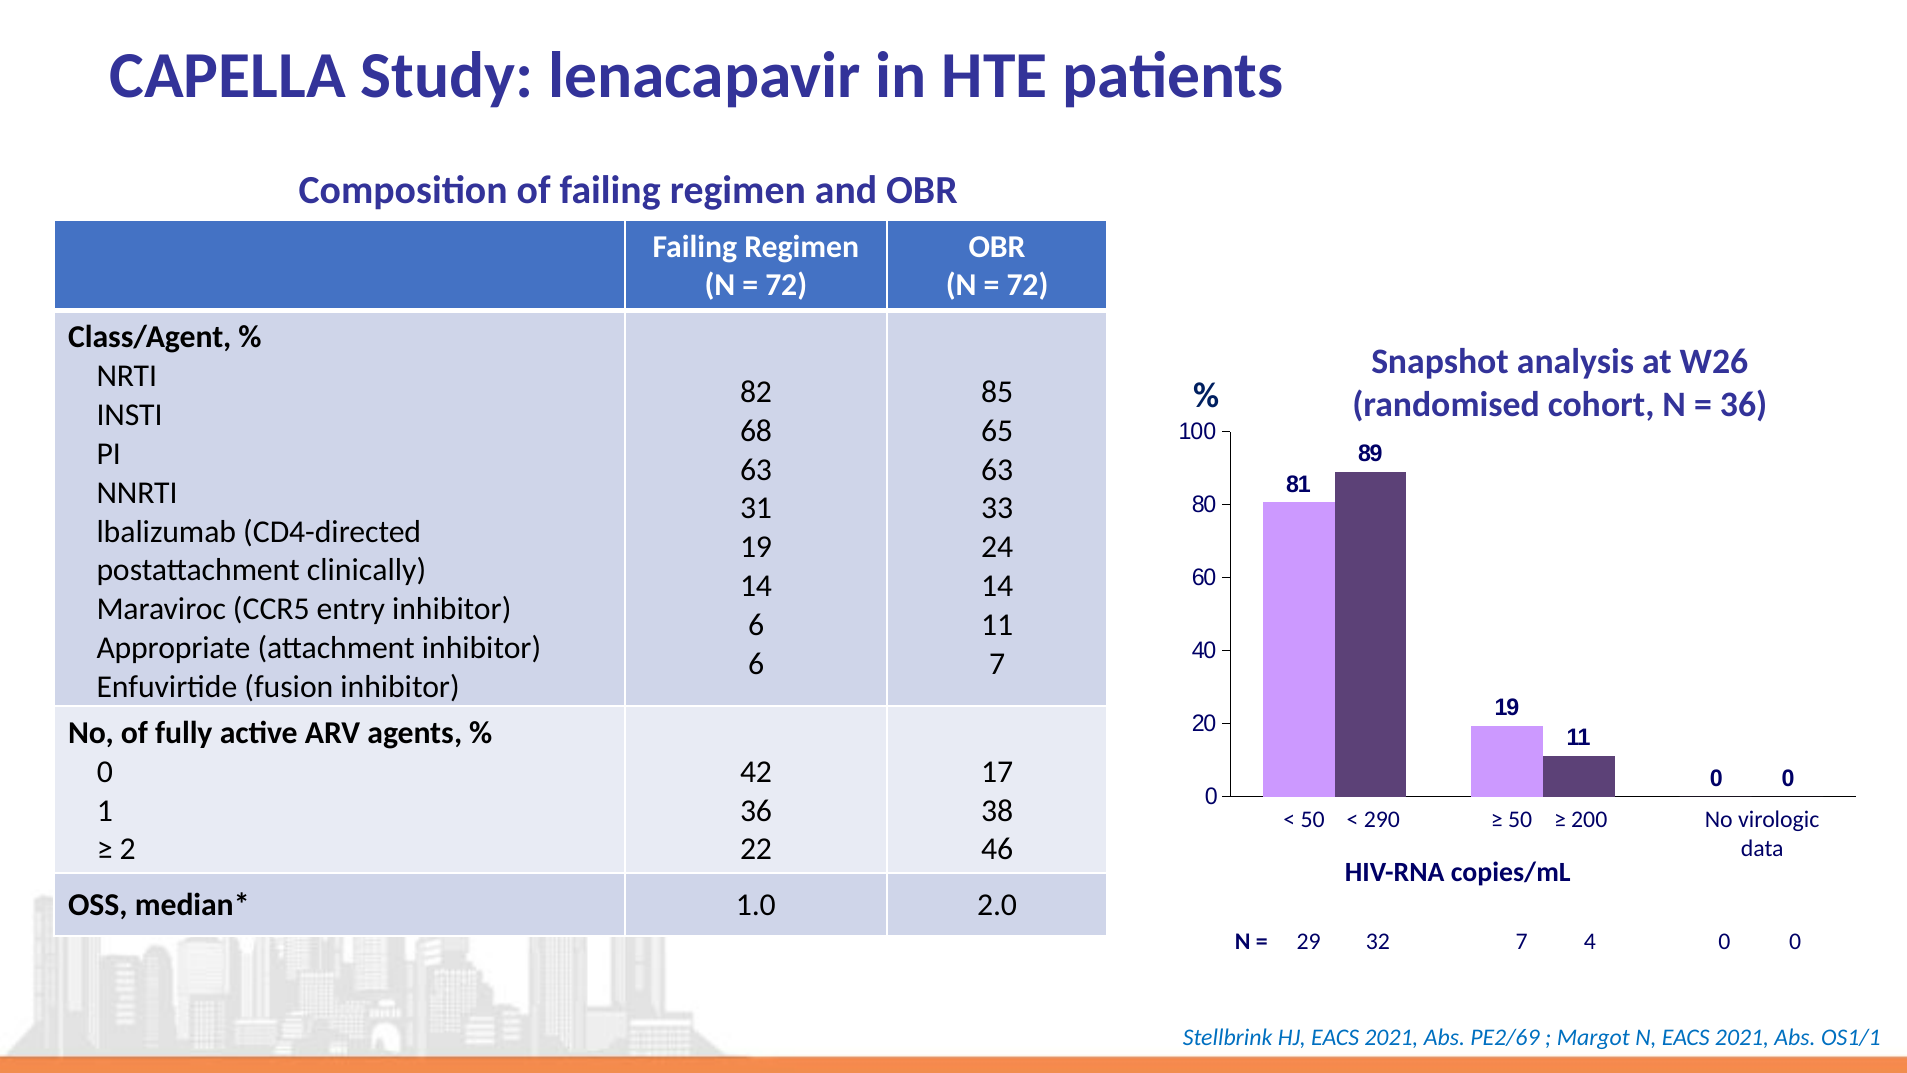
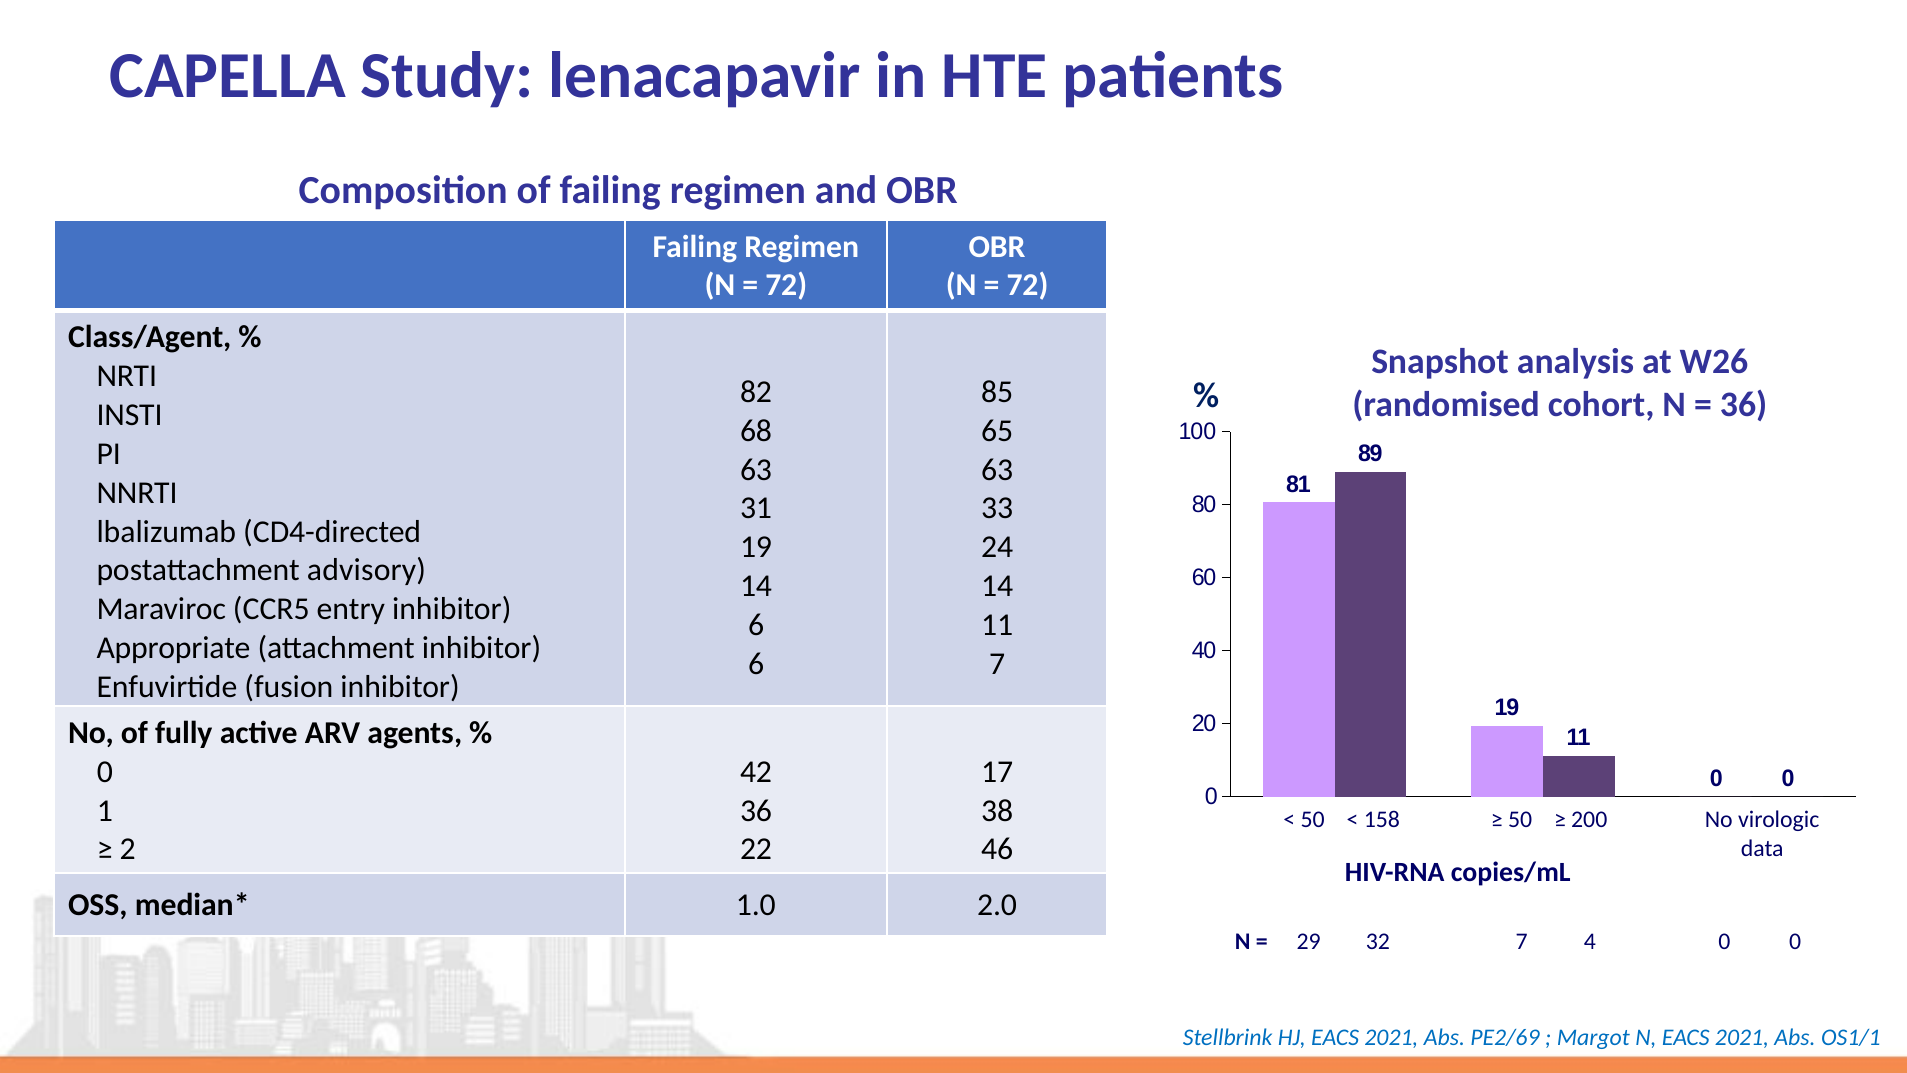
clinically: clinically -> advisory (367, 570)
290: 290 -> 158 (1382, 819)
